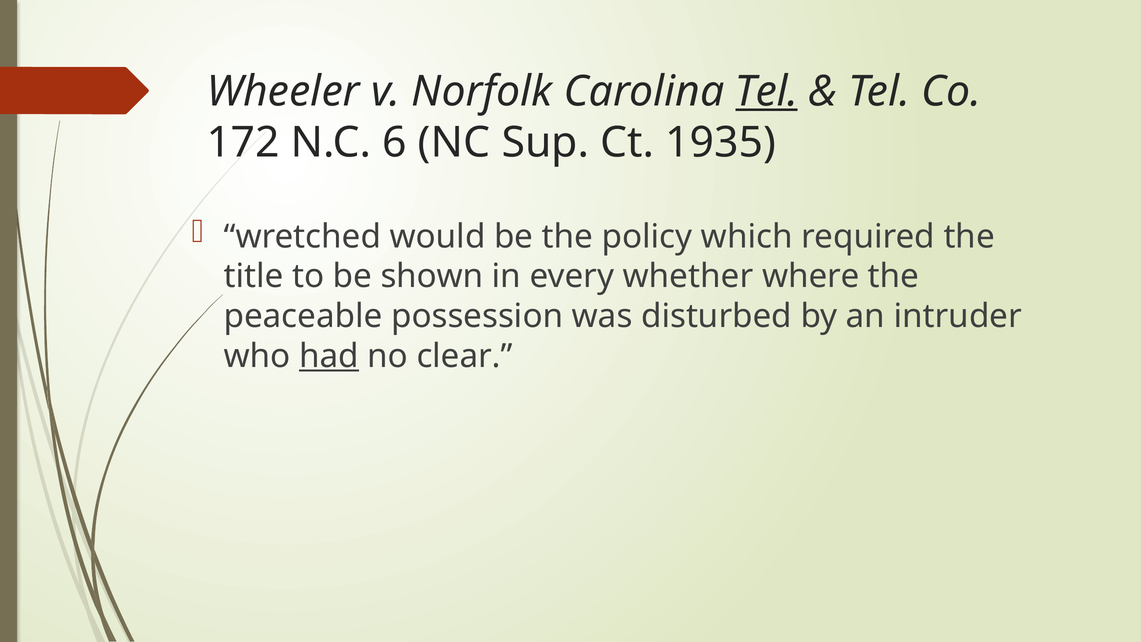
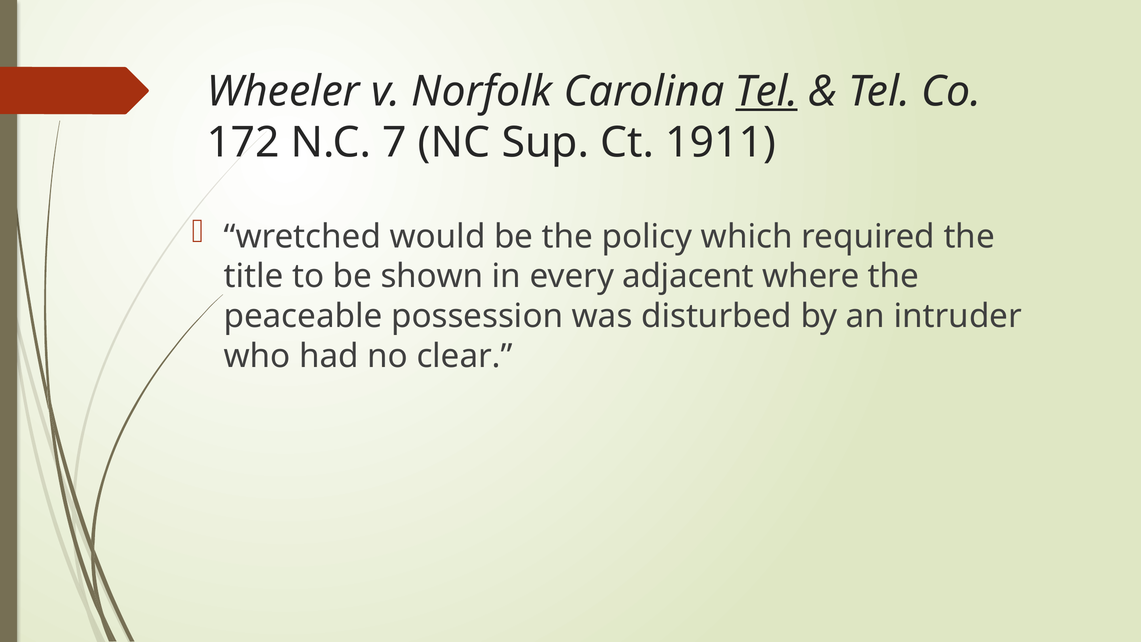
6: 6 -> 7 (395, 143)
1935: 1935 -> 1911 (721, 143)
whether: whether -> adjacent (688, 276)
had underline: present -> none (329, 356)
